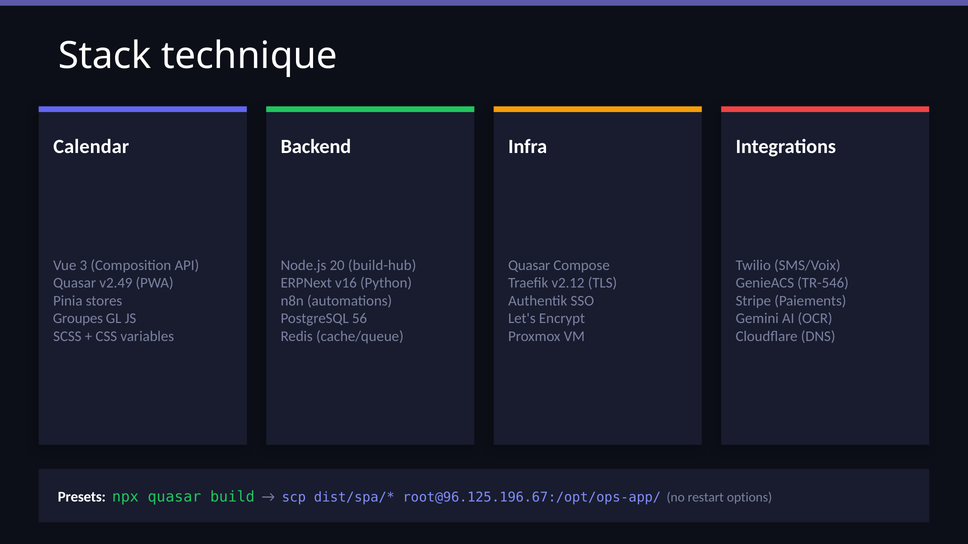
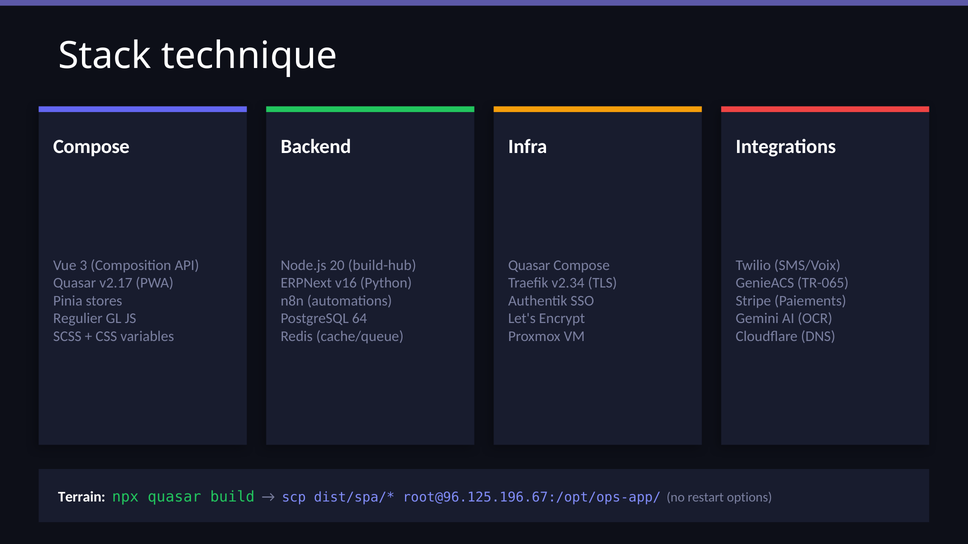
Calendar: Calendar -> Compose (91, 147)
v2.49: v2.49 -> v2.17 (116, 283)
v2.12: v2.12 -> v2.34 (568, 283)
TR-546: TR-546 -> TR-065 (823, 283)
Groupes: Groupes -> Regulier (78, 319)
56: 56 -> 64 (360, 319)
Presets: Presets -> Terrain (82, 497)
